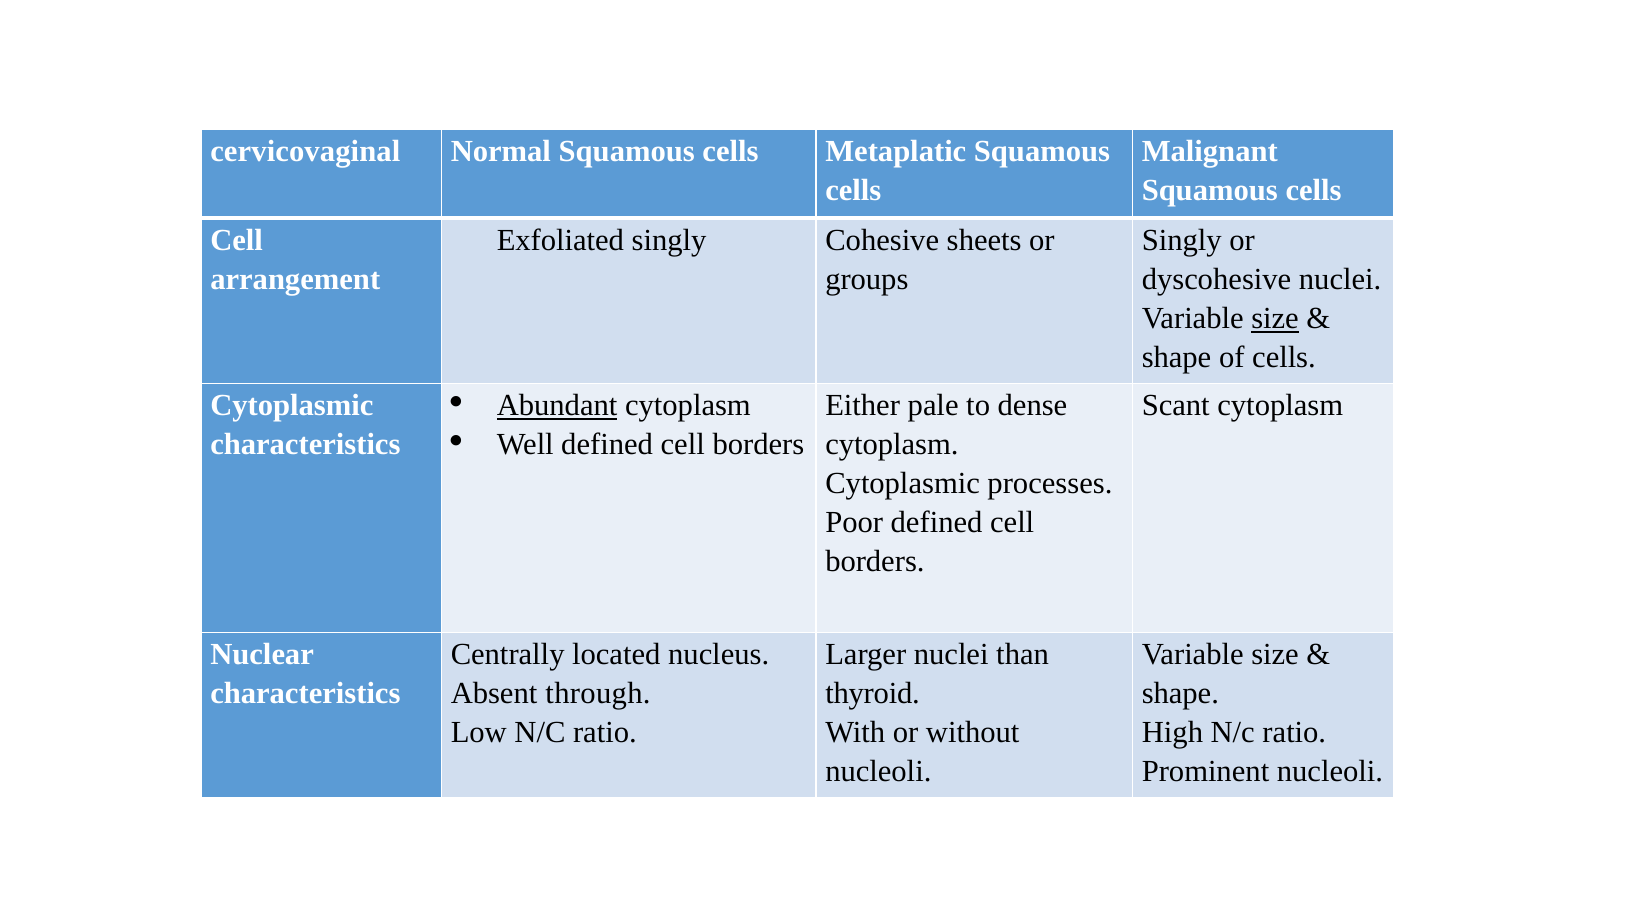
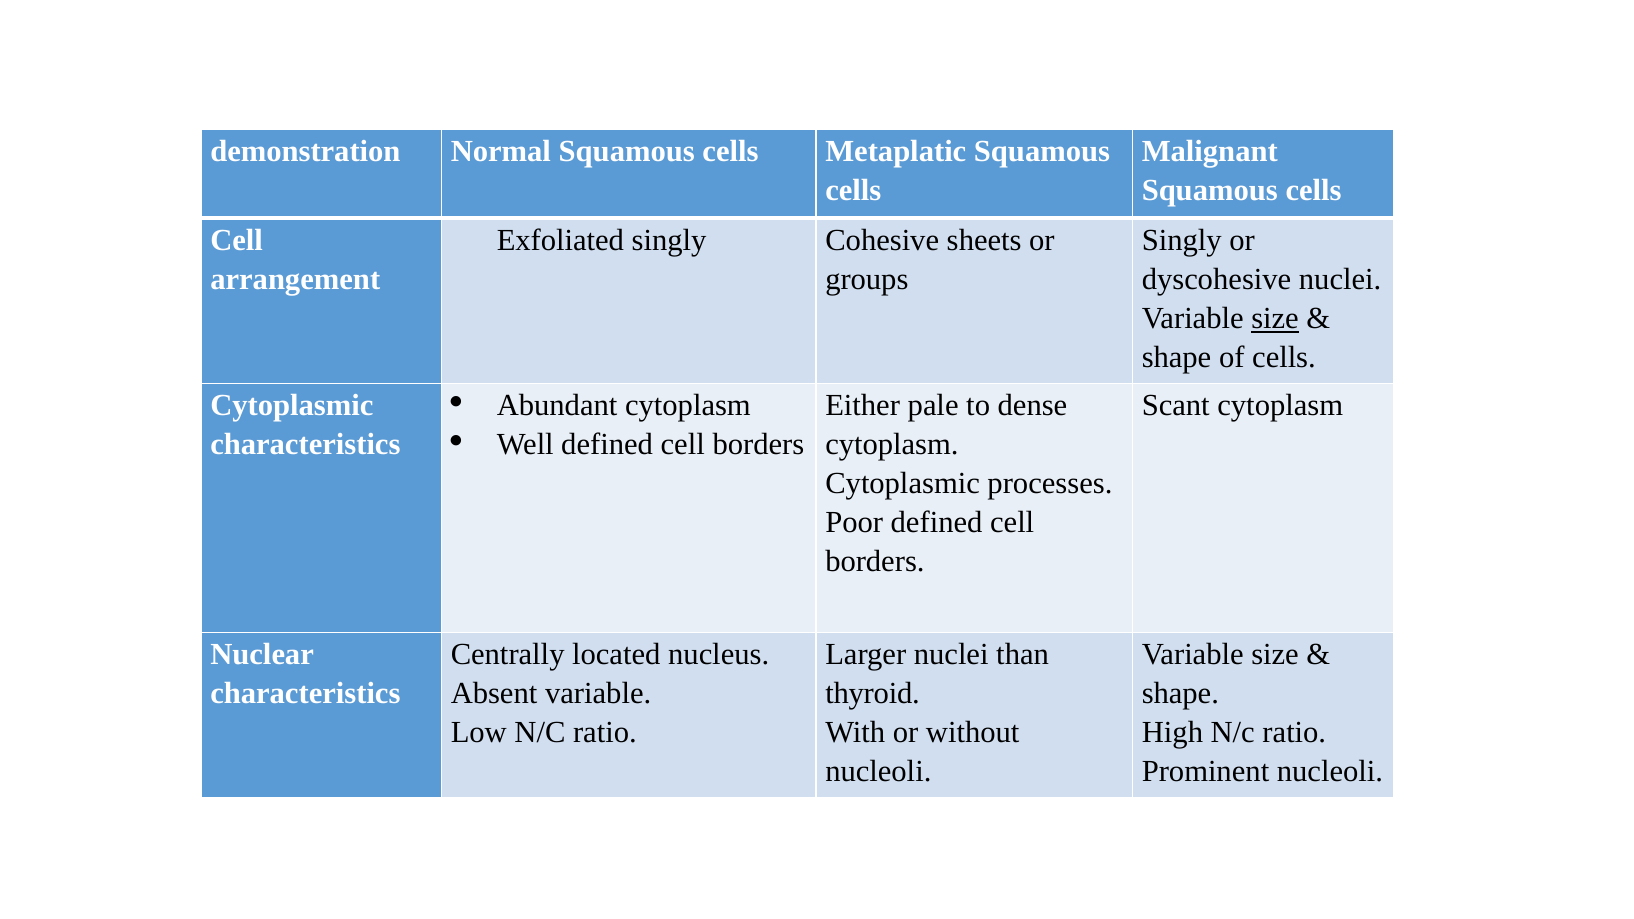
cervicovaginal: cervicovaginal -> demonstration (305, 152)
Abundant underline: present -> none (557, 406)
Absent through: through -> variable (598, 694)
